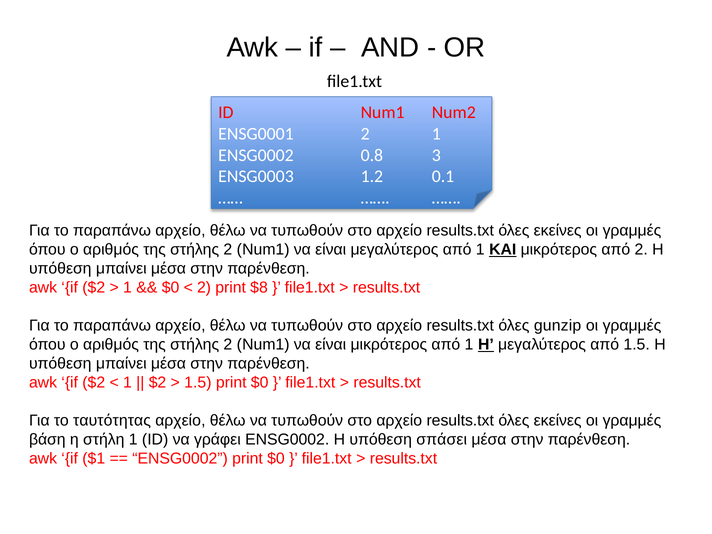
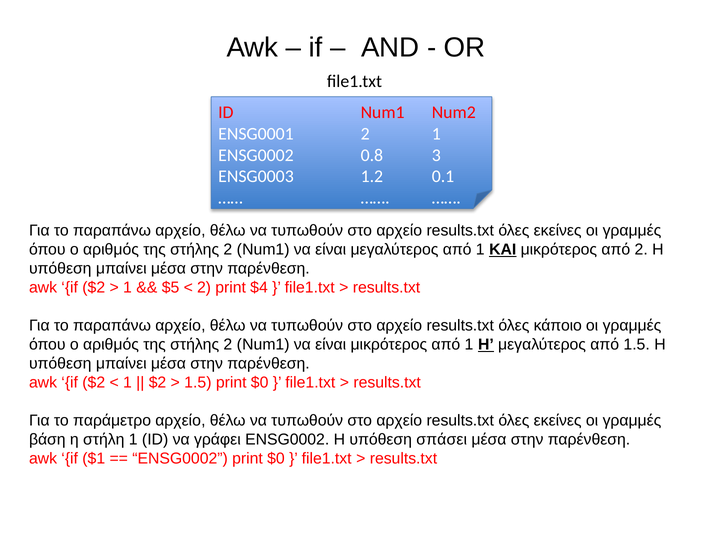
$0: $0 -> $5 (171, 288)
$8: $8 -> $4 (259, 288)
gunzip: gunzip -> κάποιο (558, 326)
ταυτότητας: ταυτότητας -> παράμετρο (112, 420)
